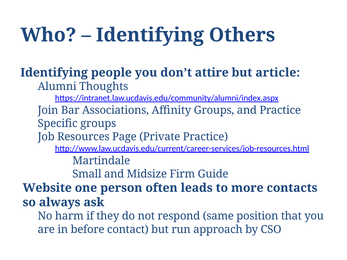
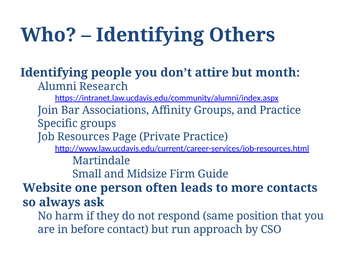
article: article -> month (278, 73)
Thoughts: Thoughts -> Research (104, 86)
